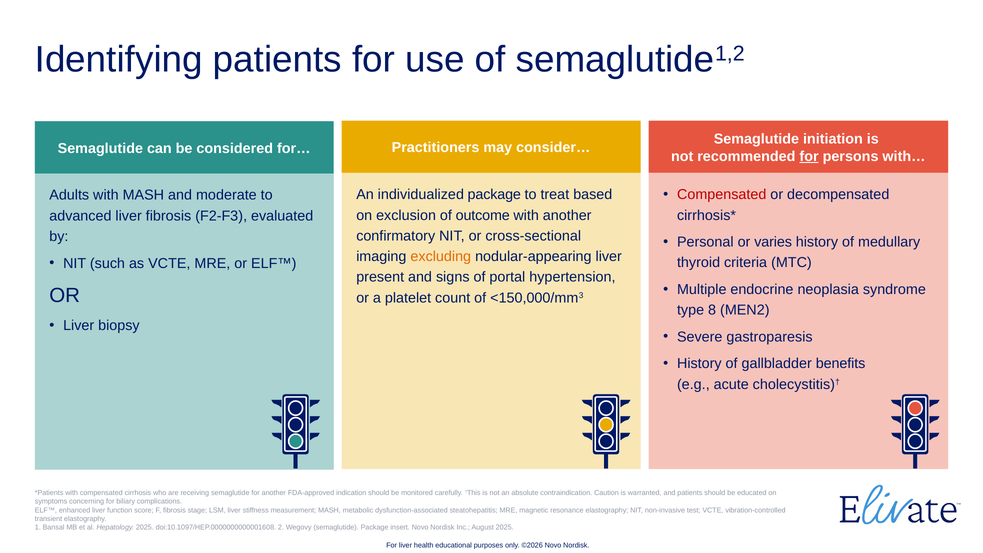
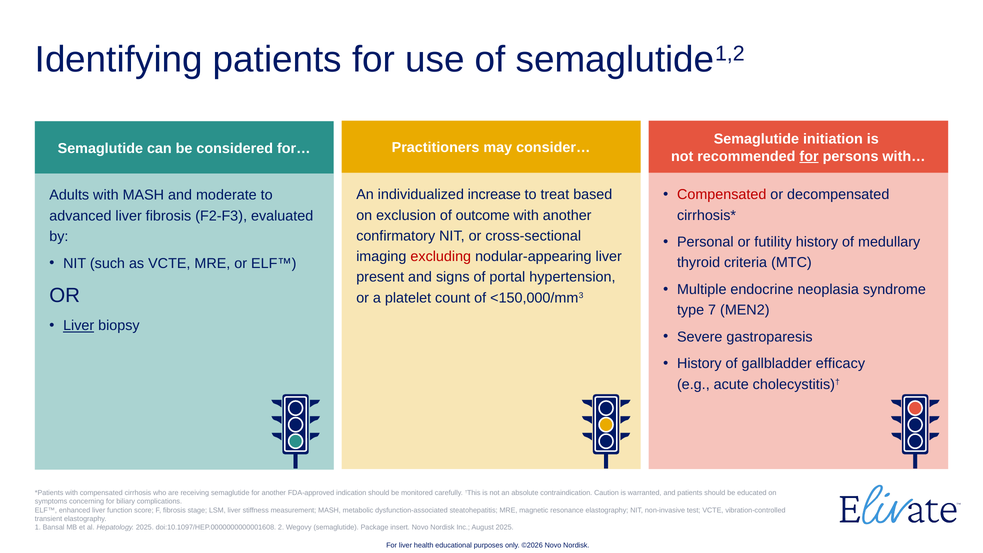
individualized package: package -> increase (494, 195)
varies: varies -> futility (773, 242)
excluding colour: orange -> red (441, 257)
8: 8 -> 7 (712, 310)
Liver underline: none -> present (79, 326)
benefits: benefits -> efficacy (840, 364)
